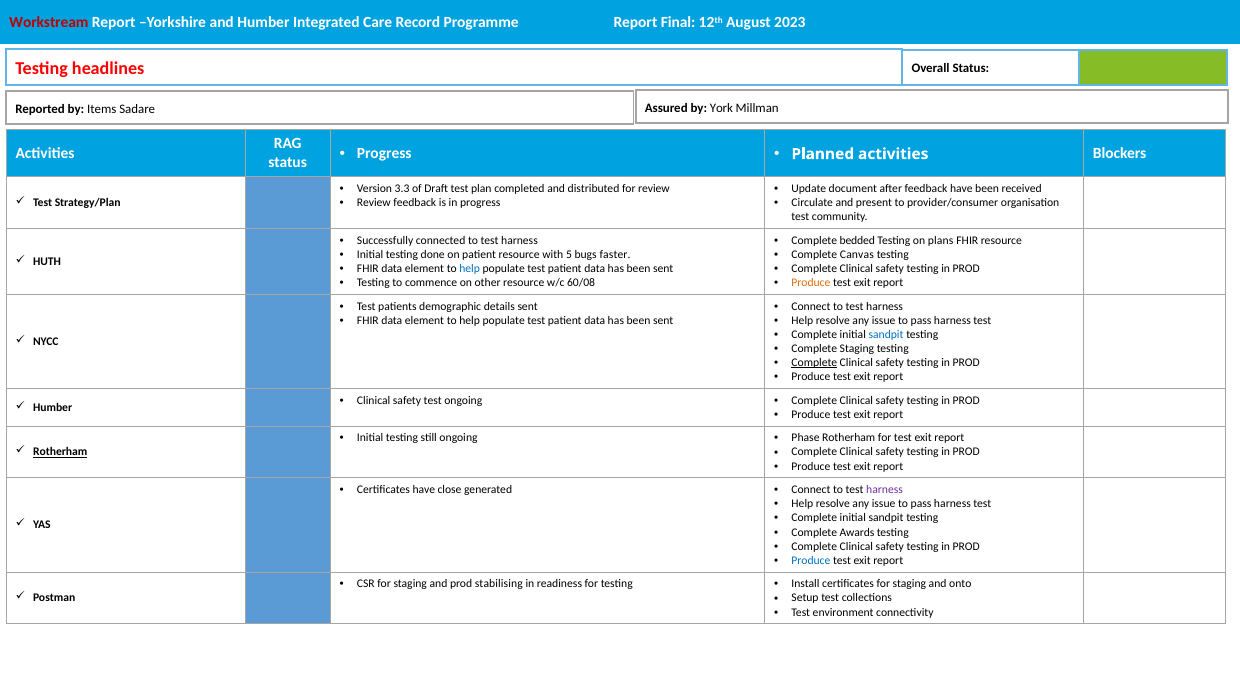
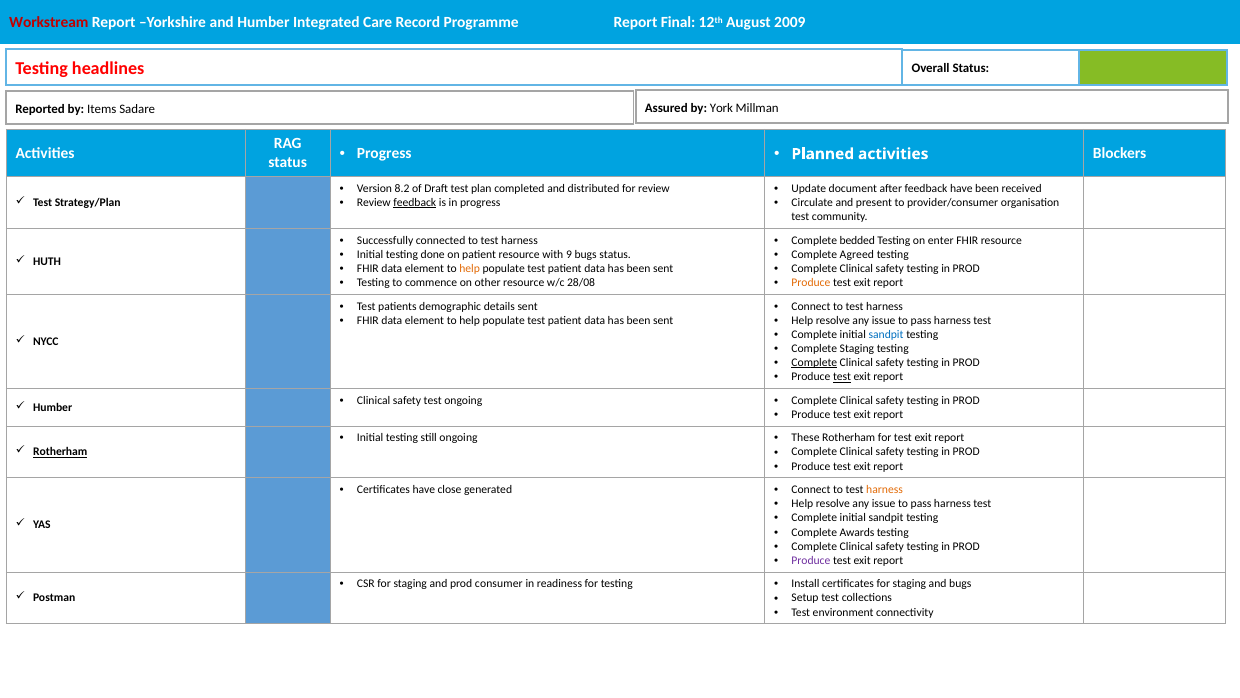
2023: 2023 -> 2009 (790, 23)
3.3: 3.3 -> 8.2 (402, 188)
feedback underline: none -> present (415, 202)
plans: plans -> enter (941, 240)
5: 5 -> 9 (569, 254)
bugs faster: faster -> status (615, 254)
Canvas: Canvas -> Agreed (857, 254)
help colour: blue -> orange (470, 268)
60/08: 60/08 -> 28/08 (581, 282)
test underline: none -> present (842, 377)
Phase: Phase -> These (806, 438)
harness colour: purple -> orange (885, 489)
Produce colour: blue -> purple (811, 560)
stabilising: stabilising -> consumer (499, 584)
and onto: onto -> bugs (960, 584)
